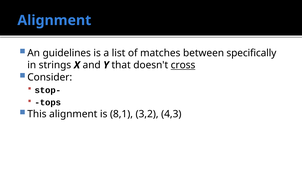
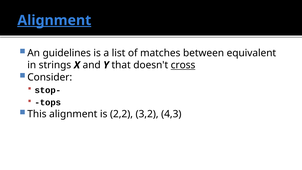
Alignment underline: none -> present (54, 20)
specifically: specifically -> equivalent (251, 53)
8,1: 8,1 -> 2,2 (121, 114)
